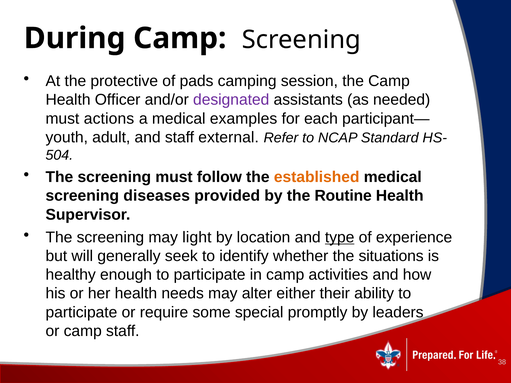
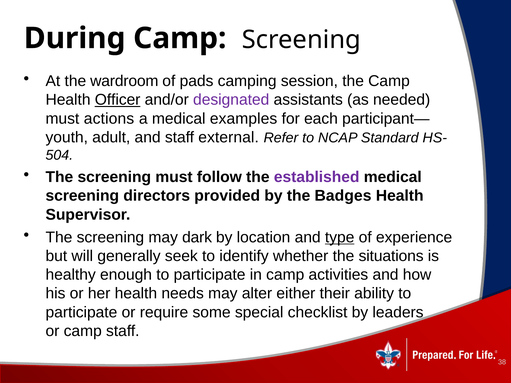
protective: protective -> wardroom (124, 81)
Officer underline: none -> present (118, 100)
established colour: orange -> purple (317, 177)
diseases: diseases -> directors (157, 196)
Routine: Routine -> Badges (343, 196)
light: light -> dark (197, 237)
promptly: promptly -> checklist (318, 312)
